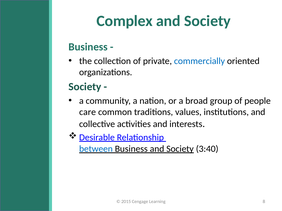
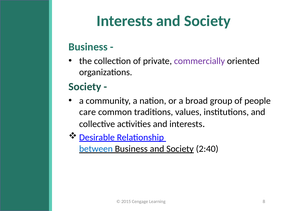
Complex: Complex -> Interests (125, 21)
commercially colour: blue -> purple (199, 61)
3:40: 3:40 -> 2:40 (207, 149)
